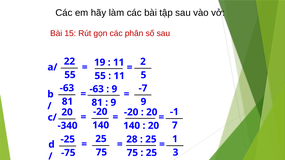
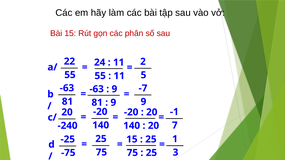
19: 19 -> 24 (100, 62)
-340: -340 -> -240 (68, 126)
28: 28 -> 15 (132, 140)
